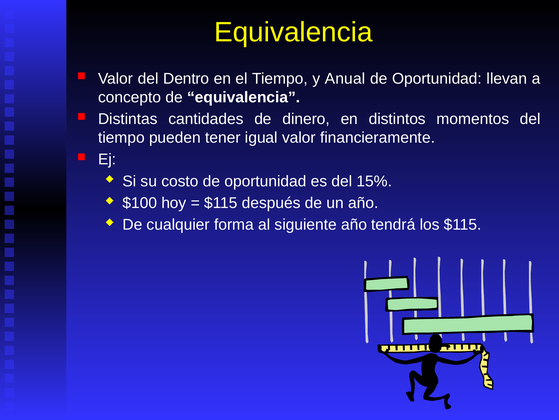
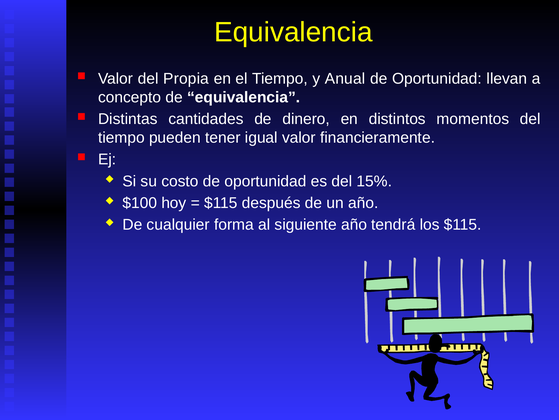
Dentro: Dentro -> Propia (186, 78)
